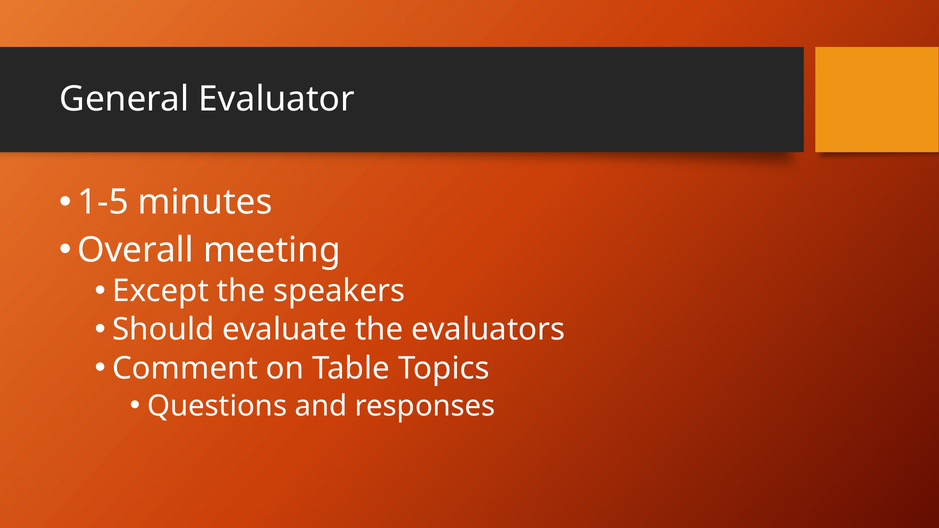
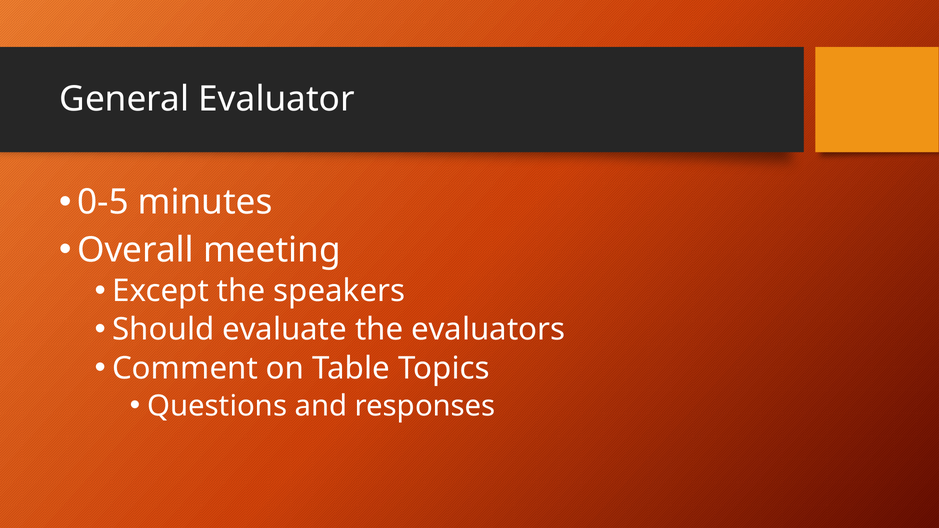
1-5: 1-5 -> 0-5 (103, 202)
